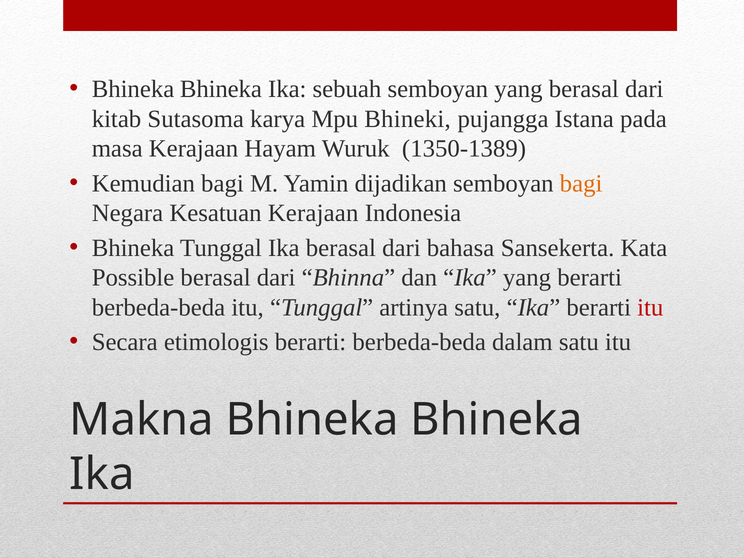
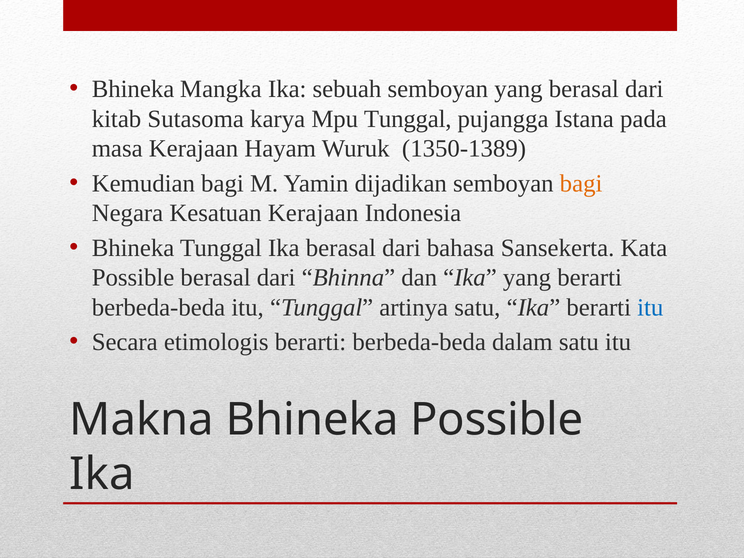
Bhineka: Bhineka -> Mangka (221, 89)
Mpu Bhineki: Bhineki -> Tunggal (408, 119)
itu colour: red -> blue (650, 307)
Makna Bhineka Bhineka: Bhineka -> Possible (497, 420)
